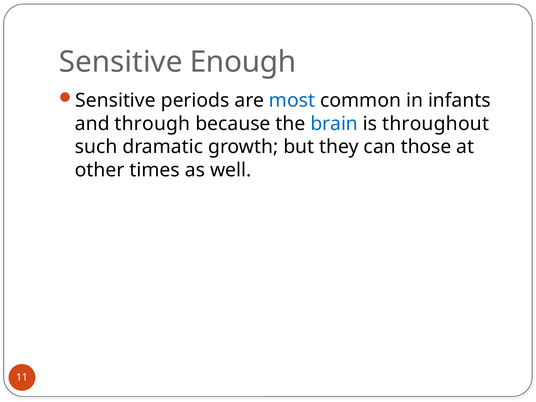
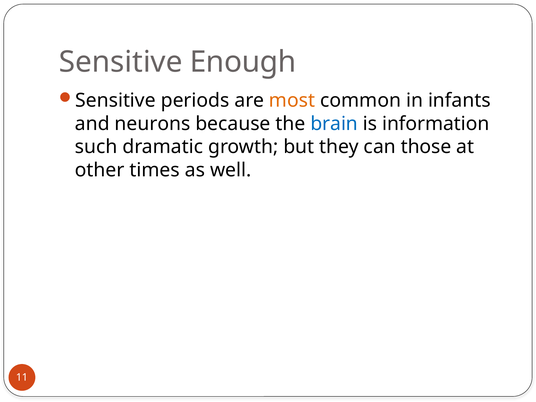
most colour: blue -> orange (292, 100)
through: through -> neurons (153, 124)
throughout: throughout -> information (436, 124)
